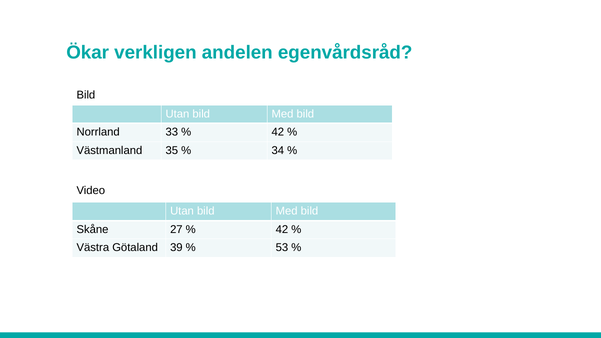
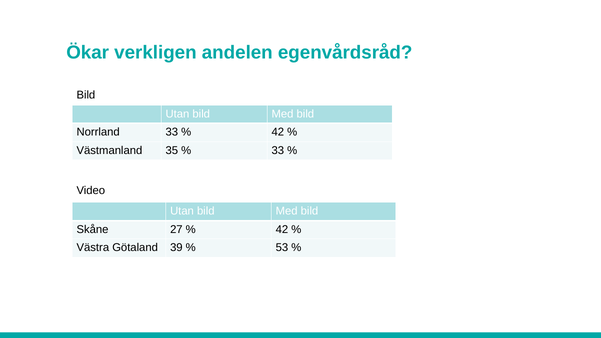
34: 34 -> 33 (278, 150)
